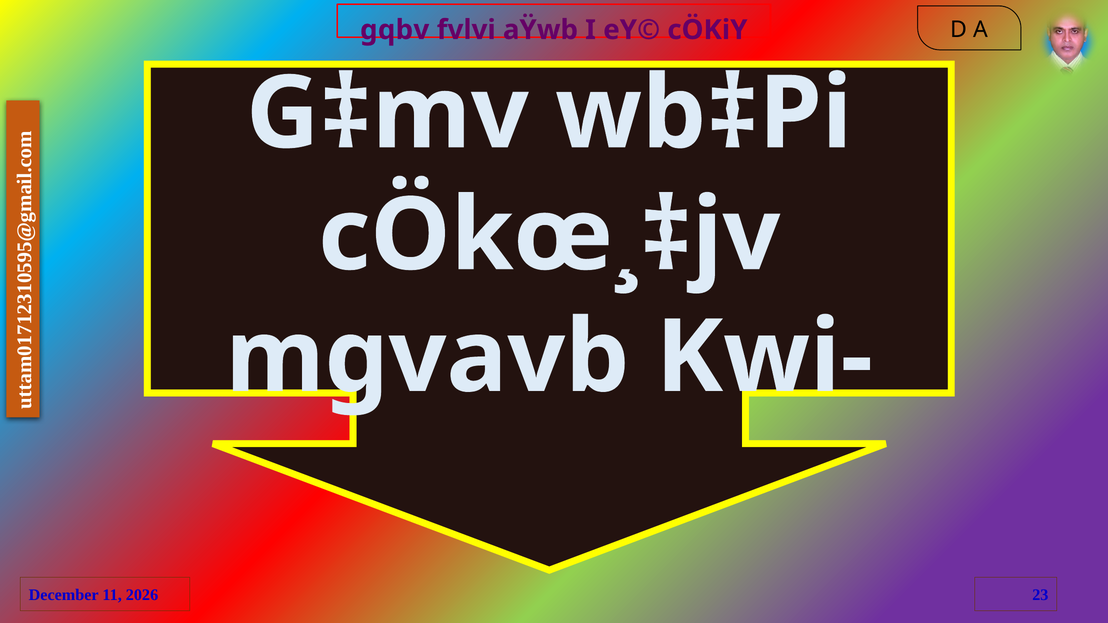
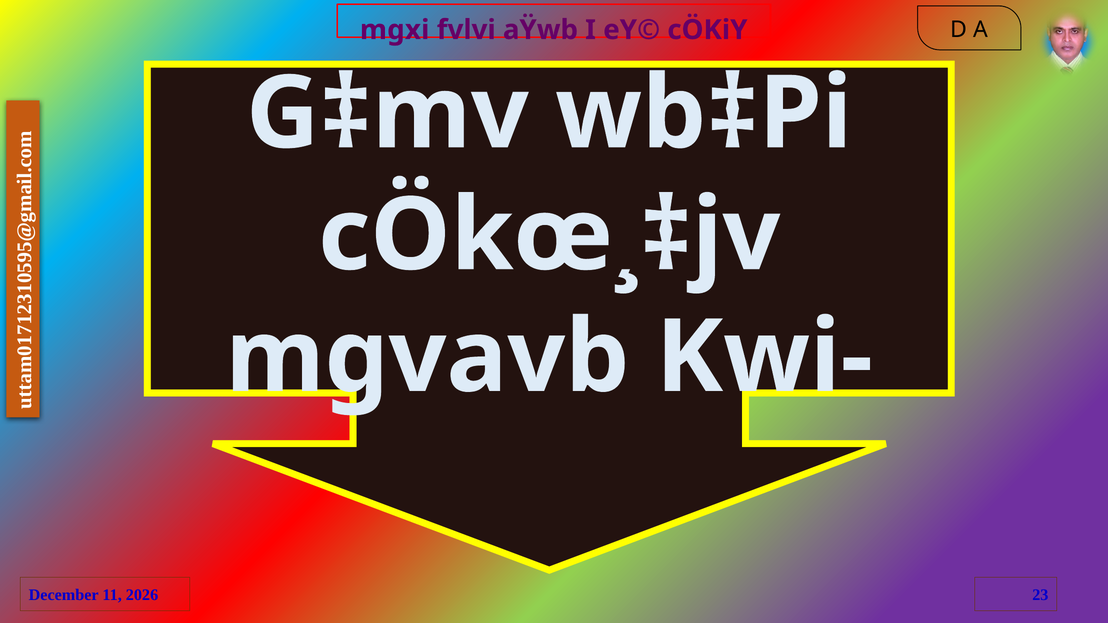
gqbv: gqbv -> mgxi (395, 30)
